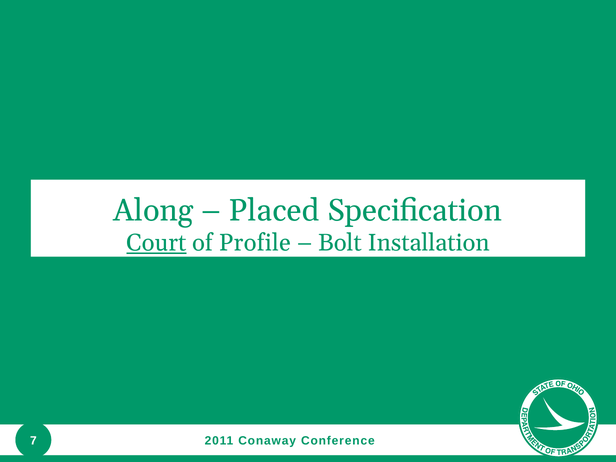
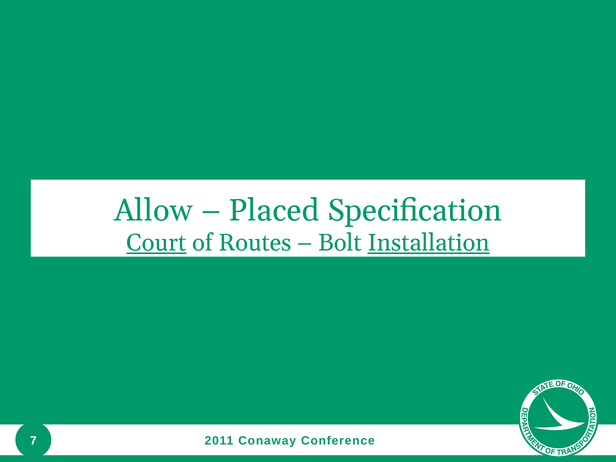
Along: Along -> Allow (153, 211)
Profile: Profile -> Routes (255, 243)
Installation underline: none -> present (429, 243)
